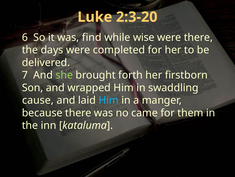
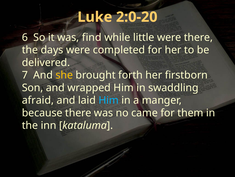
2:3-20: 2:3-20 -> 2:0-20 (137, 17)
wise: wise -> little (144, 37)
she colour: light green -> yellow (64, 75)
cause: cause -> afraid (38, 100)
